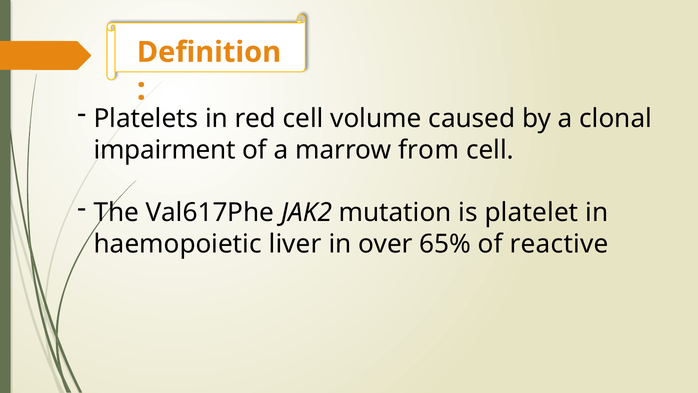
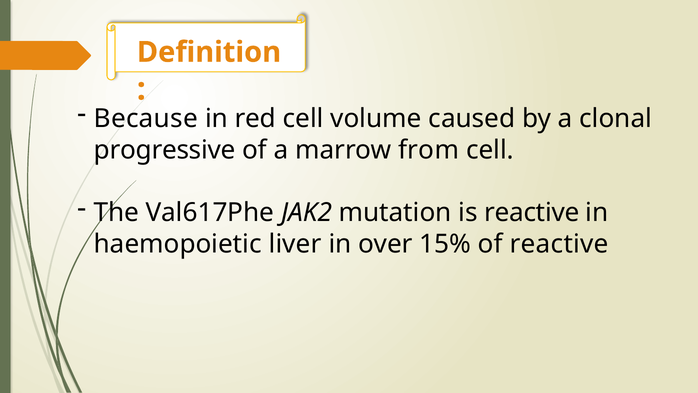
Platelets: Platelets -> Because (146, 118)
impairment: impairment -> progressive (165, 150)
is platelet: platelet -> reactive (532, 213)
65%: 65% -> 15% (445, 244)
